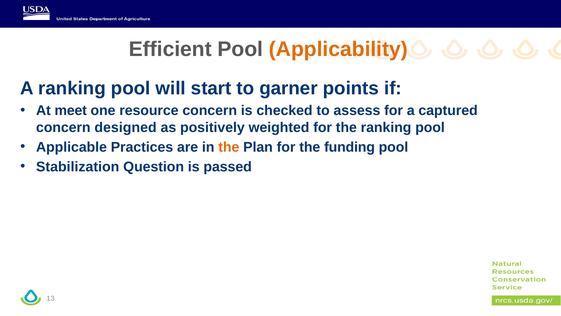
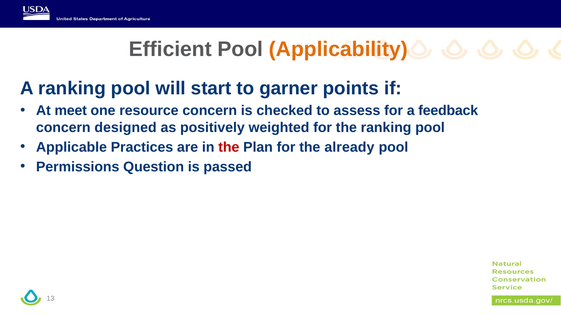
captured: captured -> feedback (448, 110)
the colour: orange -> red (229, 147)
funding: funding -> already (349, 147)
Stabilization: Stabilization -> Permissions (78, 166)
